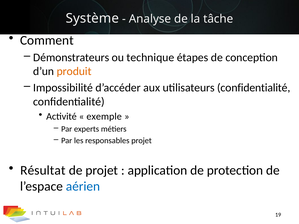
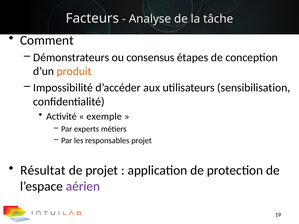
Système: Système -> Facteurs (92, 18)
technique: technique -> consensus (150, 57)
utilisateurs confidentialité: confidentialité -> sensibilisation (254, 88)
aérien colour: blue -> purple (83, 187)
